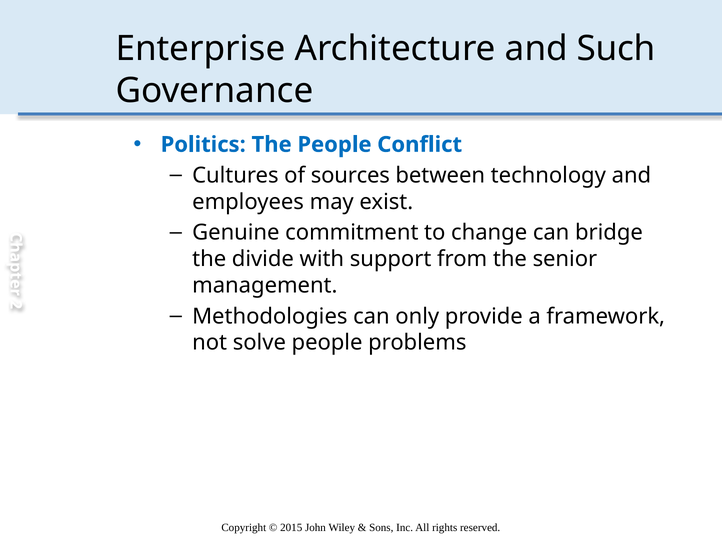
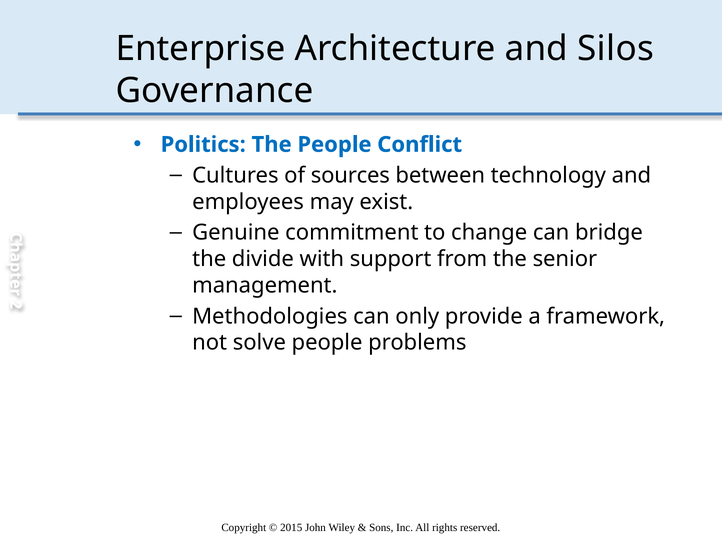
Such: Such -> Silos (616, 49)
